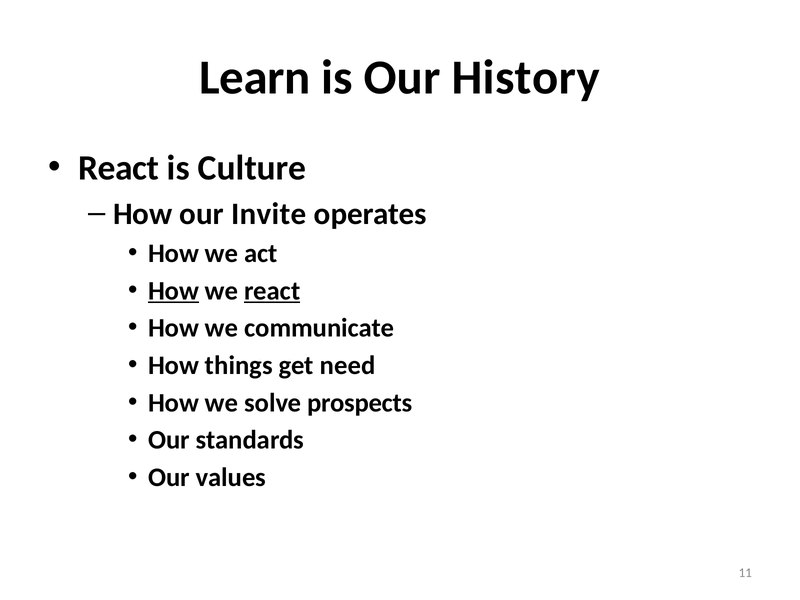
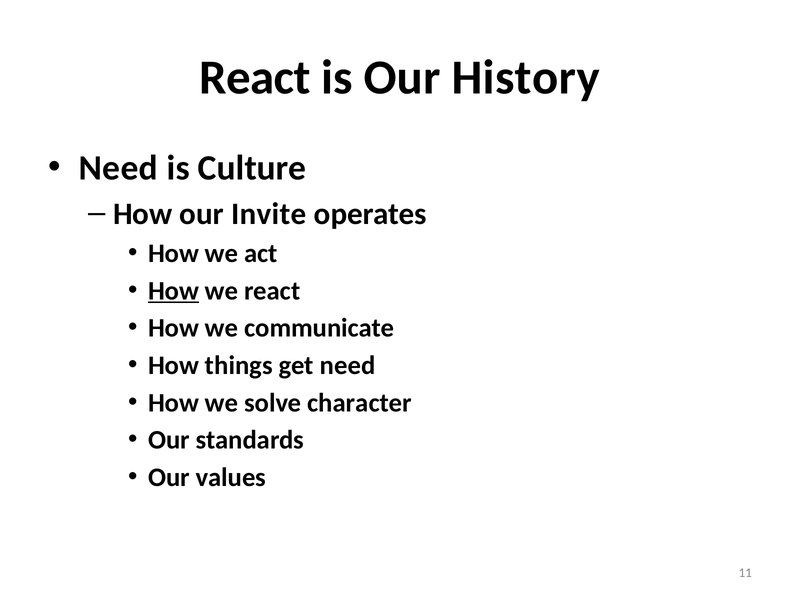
Learn: Learn -> React (255, 77)
React: React -> Need (118, 168)
react underline: present -> none (272, 291)
prospects: prospects -> character (360, 403)
